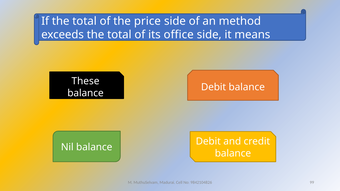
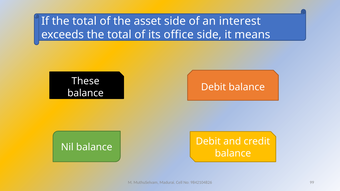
price: price -> asset (147, 21)
method: method -> interest (240, 21)
